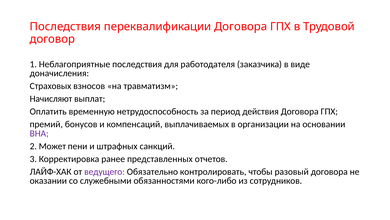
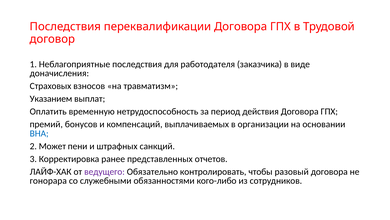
Начисляют: Начисляют -> Указанием (51, 99)
ВНА colour: purple -> blue (39, 133)
оказании: оказании -> гонорара (48, 180)
